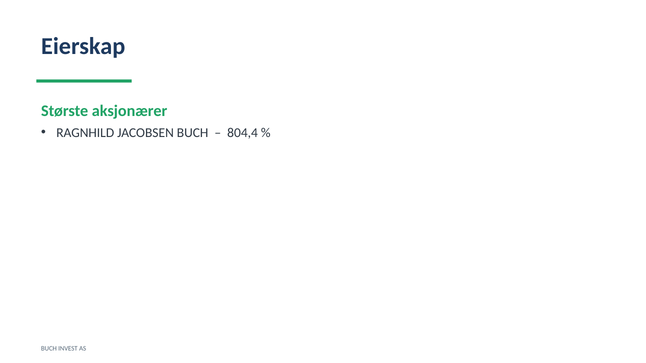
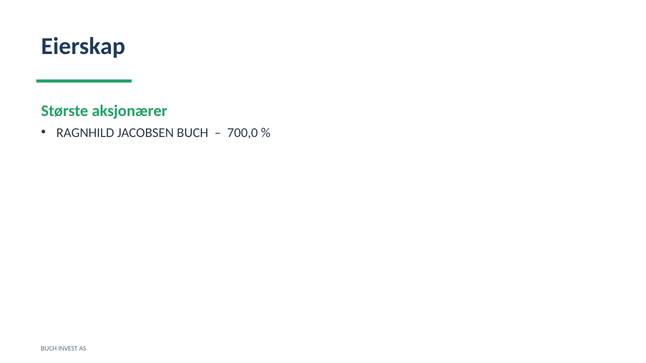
804,4: 804,4 -> 700,0 (243, 133)
